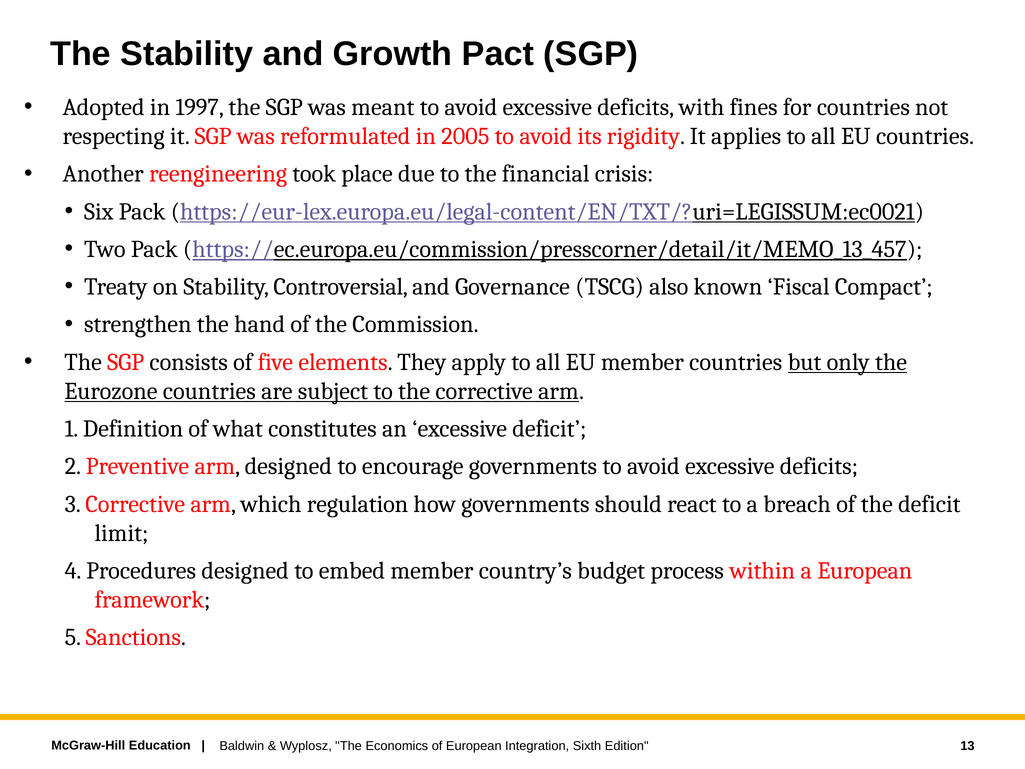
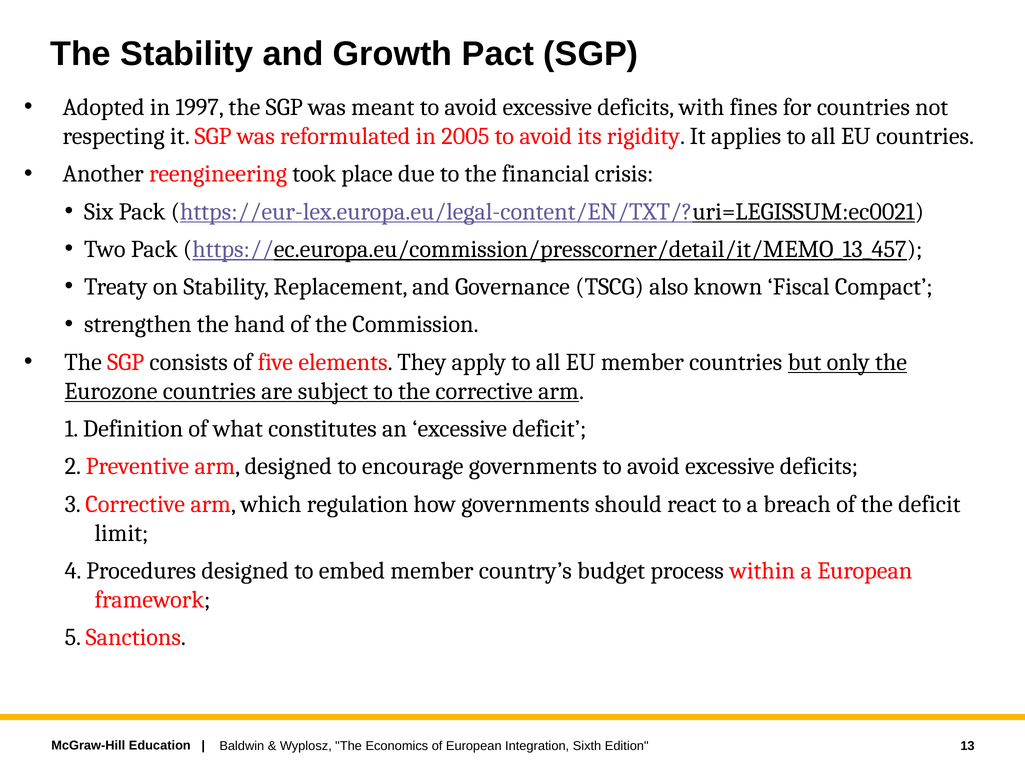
Controversial: Controversial -> Replacement (340, 287)
